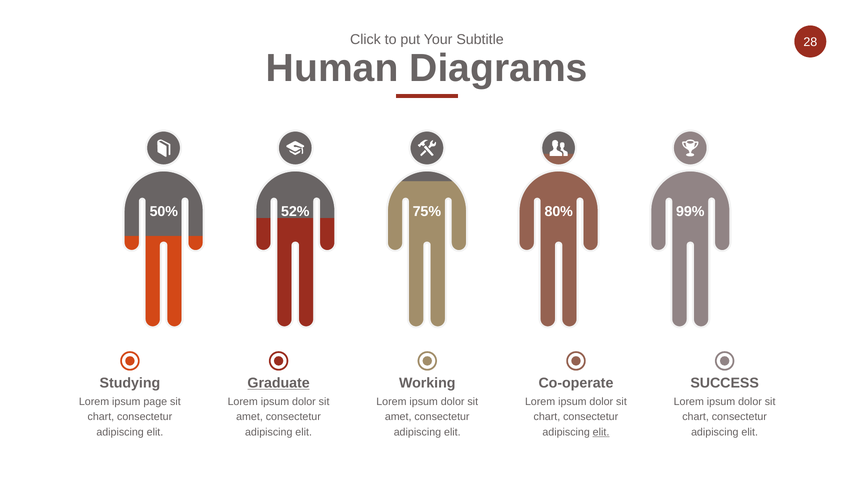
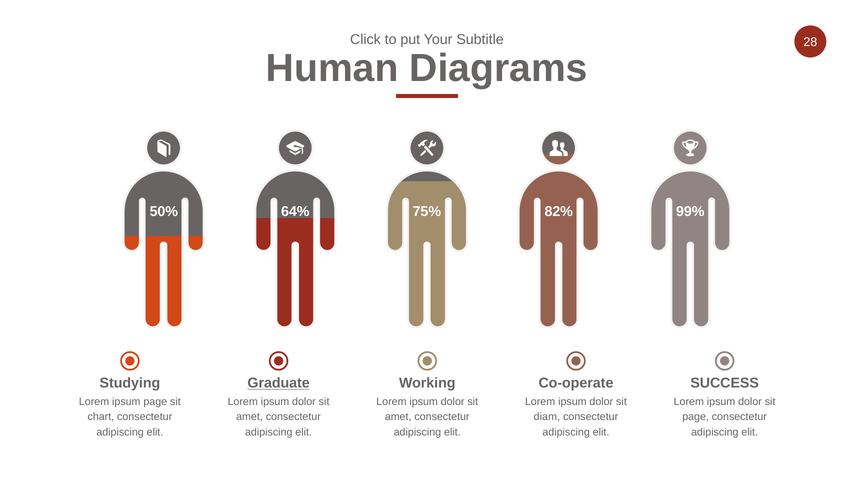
52%: 52% -> 64% (295, 211)
80%: 80% -> 82% (559, 211)
chart: chart -> diam (547, 416)
chart: chart -> page (696, 416)
elit underline: present -> none (601, 432)
